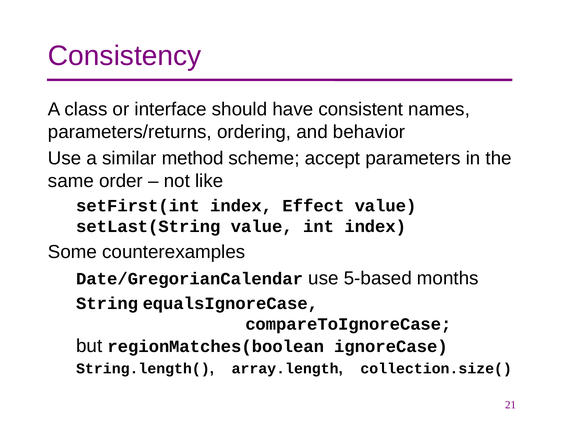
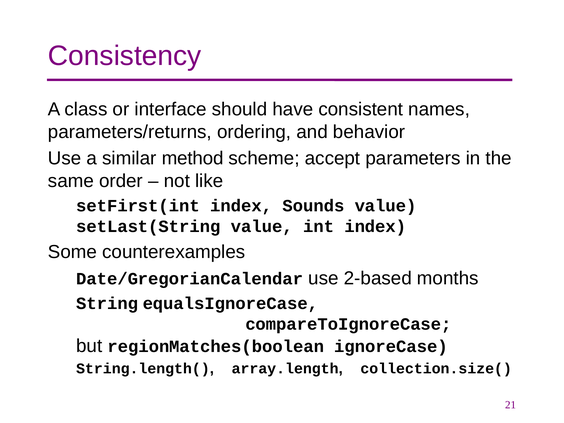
Effect: Effect -> Sounds (313, 206)
5-based: 5-based -> 2-based (378, 278)
